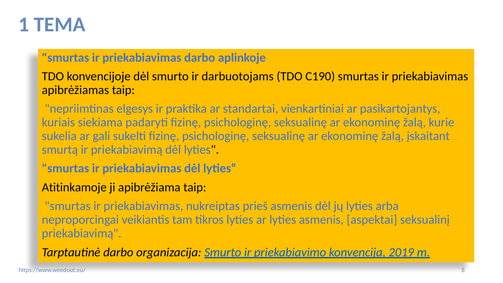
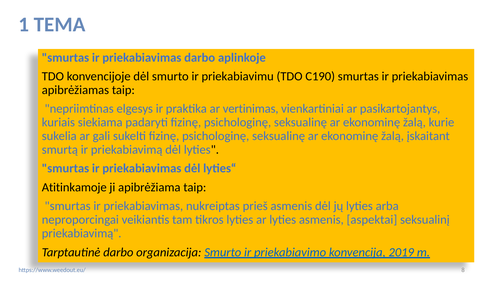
darbuotojams: darbuotojams -> priekabiavimu (238, 76)
standartai: standartai -> vertinimas (251, 109)
